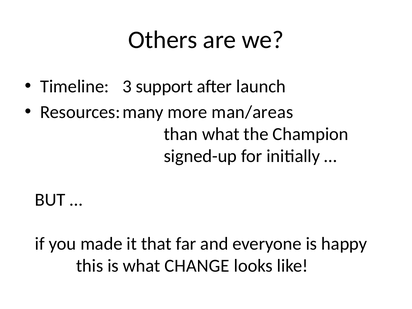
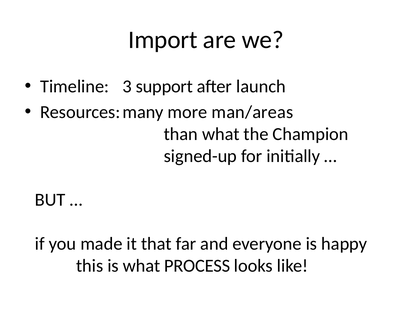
Others: Others -> Import (163, 40)
CHANGE: CHANGE -> PROCESS (197, 266)
